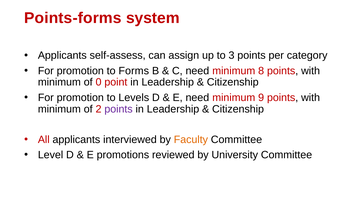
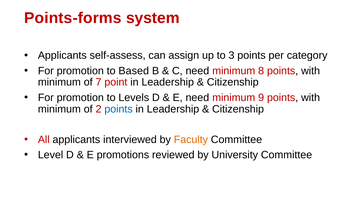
Forms: Forms -> Based (134, 71)
0: 0 -> 7 (99, 82)
points colour: purple -> blue (119, 109)
